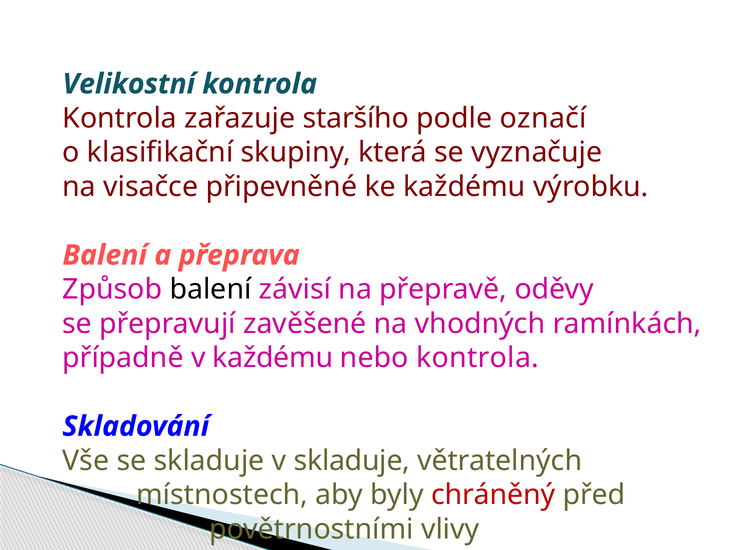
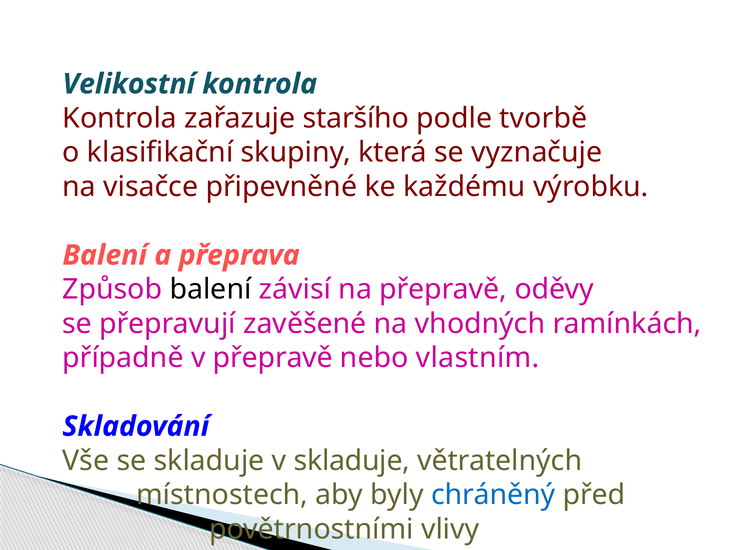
označí: označí -> tvorbě (543, 118)
v každému: každému -> přepravě (273, 358)
nebo kontrola: kontrola -> vlastním (478, 358)
chráněný colour: red -> blue (493, 495)
